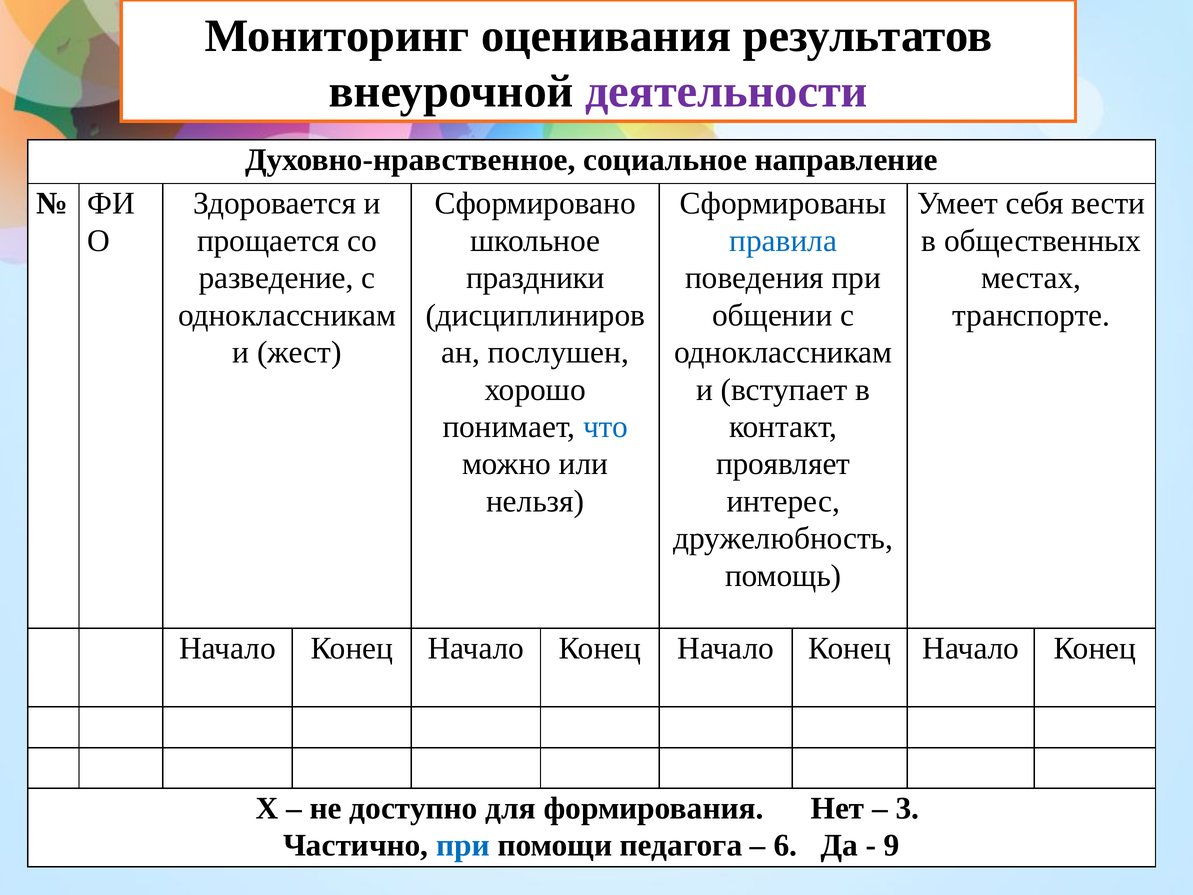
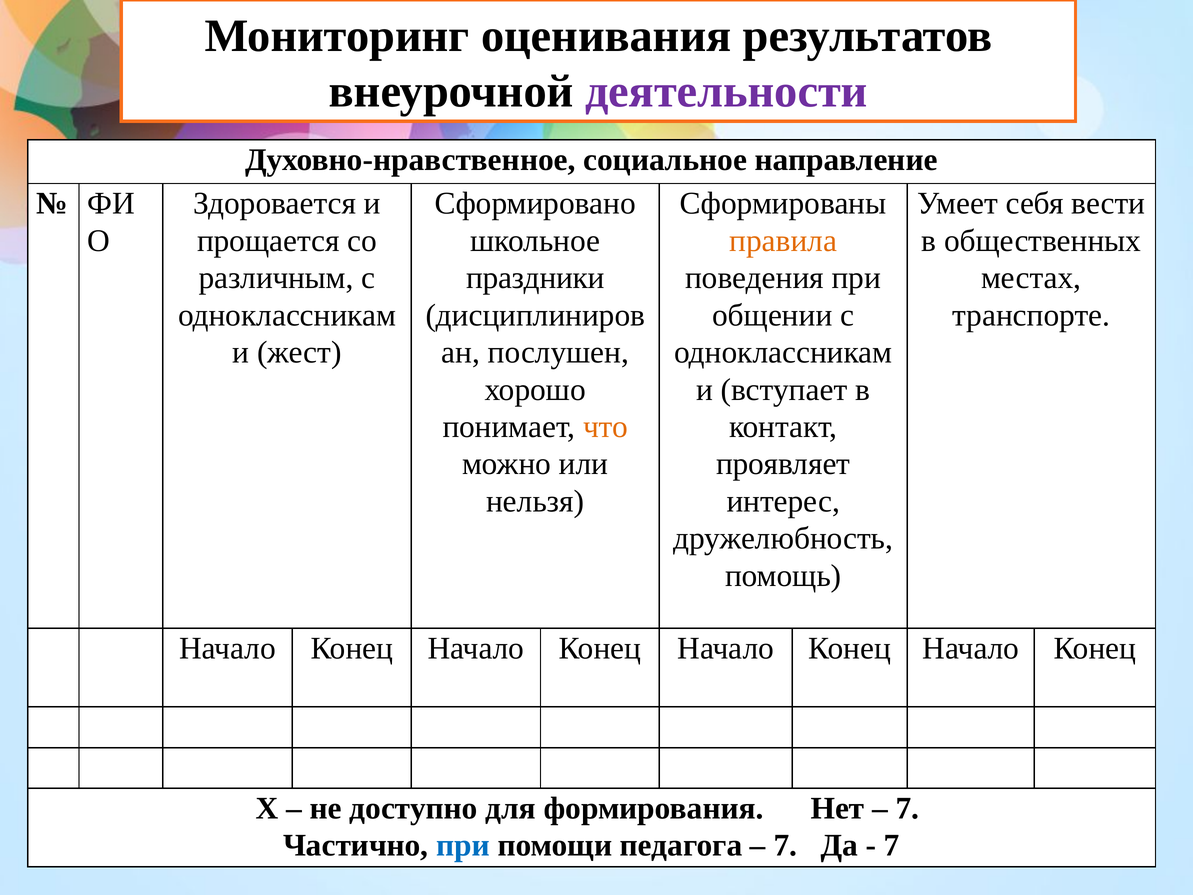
правила colour: blue -> orange (783, 241)
разведение: разведение -> различным (276, 278)
что colour: blue -> orange (606, 427)
3: 3 -> 7 (907, 808)
6: 6 -> 7 (785, 845)
9: 9 -> 7 (892, 845)
